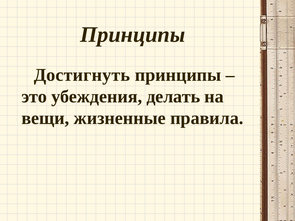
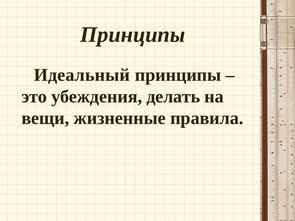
Достигнуть: Достигнуть -> Идеальный (82, 75)
